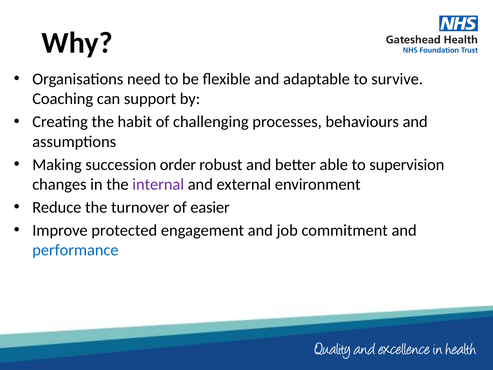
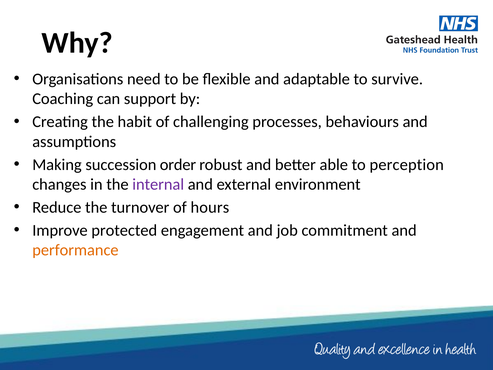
supervision: supervision -> perception (407, 165)
easier: easier -> hours (210, 207)
performance colour: blue -> orange (75, 250)
